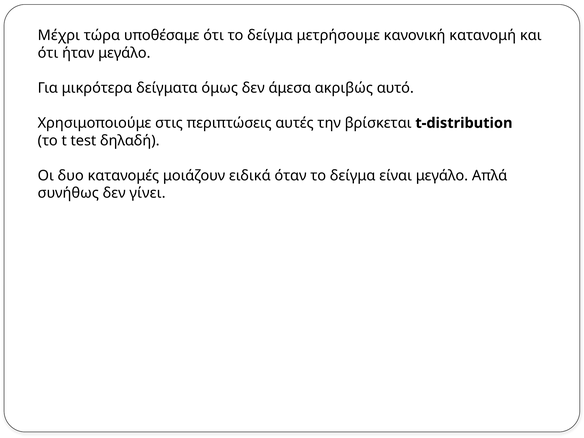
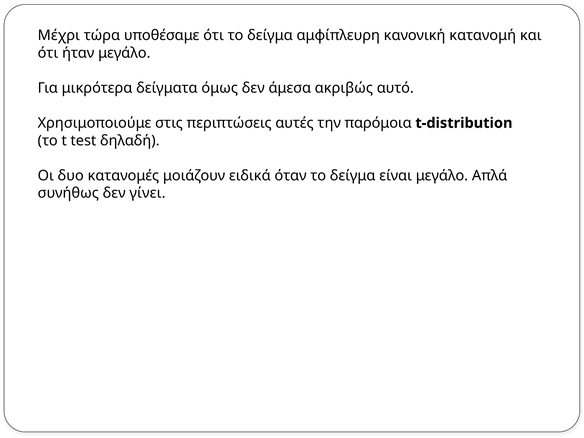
μετρήσουμε: μετρήσουμε -> αμφίπλευρη (338, 35)
βρίσκεται: βρίσκεται -> παρόμοια (378, 123)
